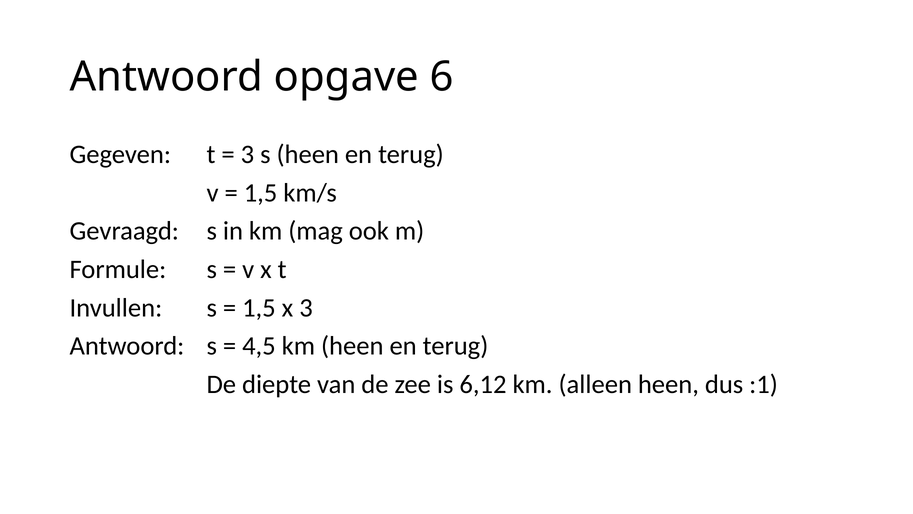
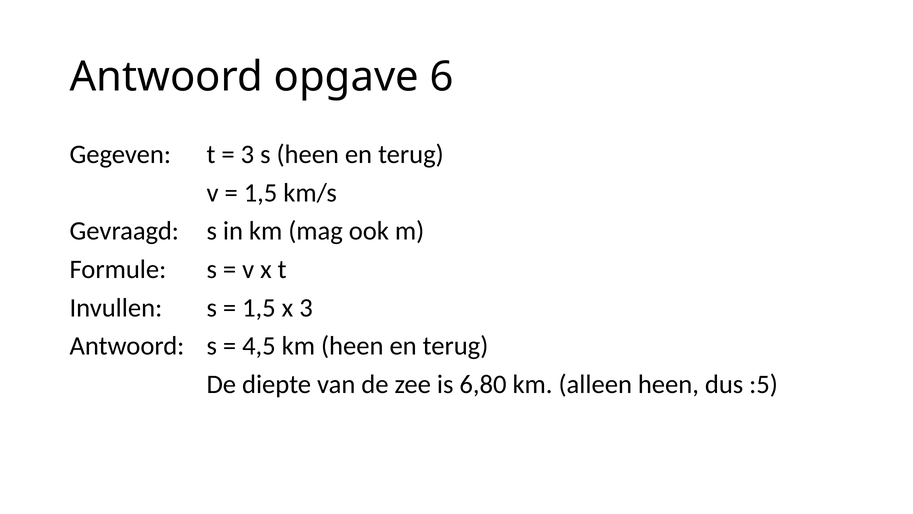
6,12: 6,12 -> 6,80 (483, 384)
:1: :1 -> :5 (764, 384)
